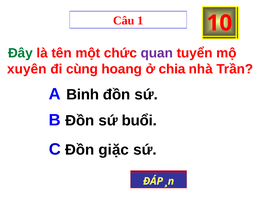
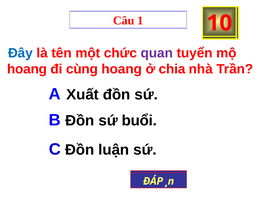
Đây colour: green -> blue (20, 53)
xuyên: xuyên -> hoang (27, 69)
Binh: Binh -> Xuất (83, 95)
giặc: giặc -> luận (114, 150)
